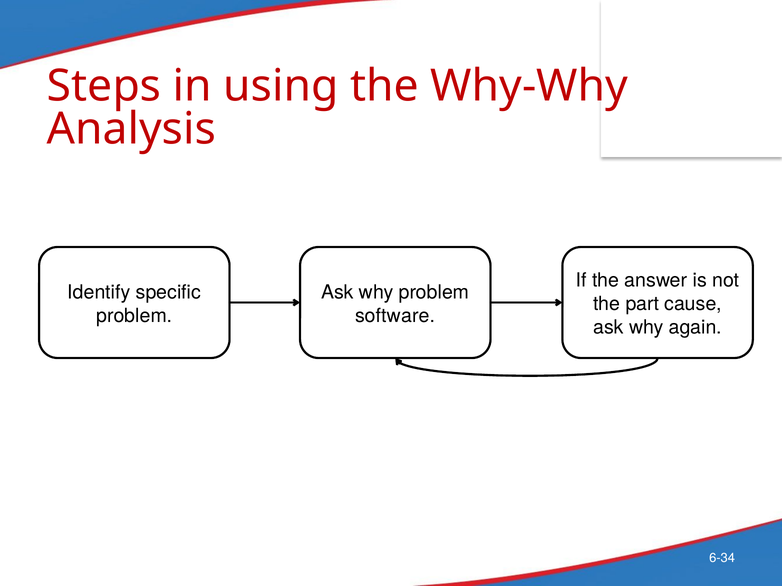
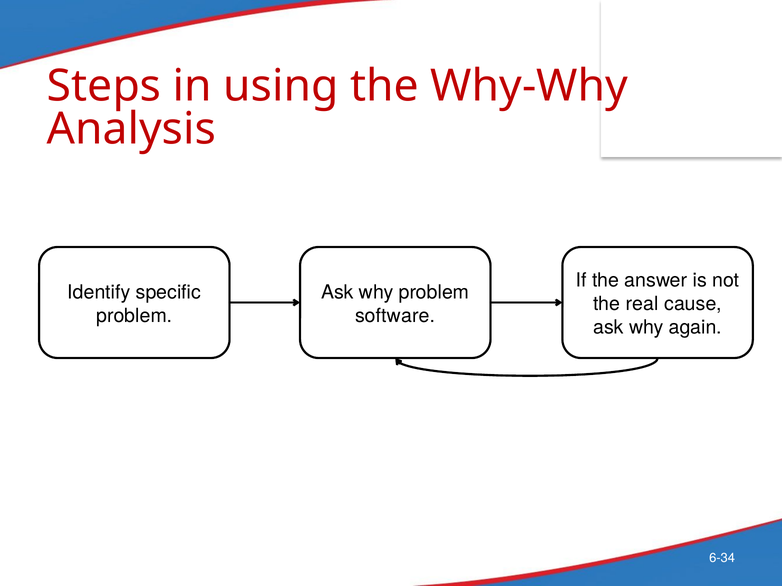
part: part -> real (642, 304)
